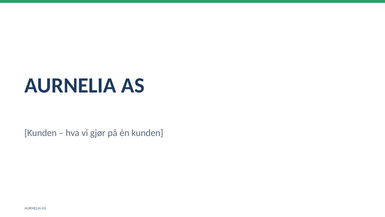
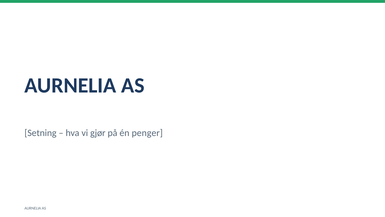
Kunden: Kunden -> Setning (41, 133)
én kunden: kunden -> penger (147, 133)
